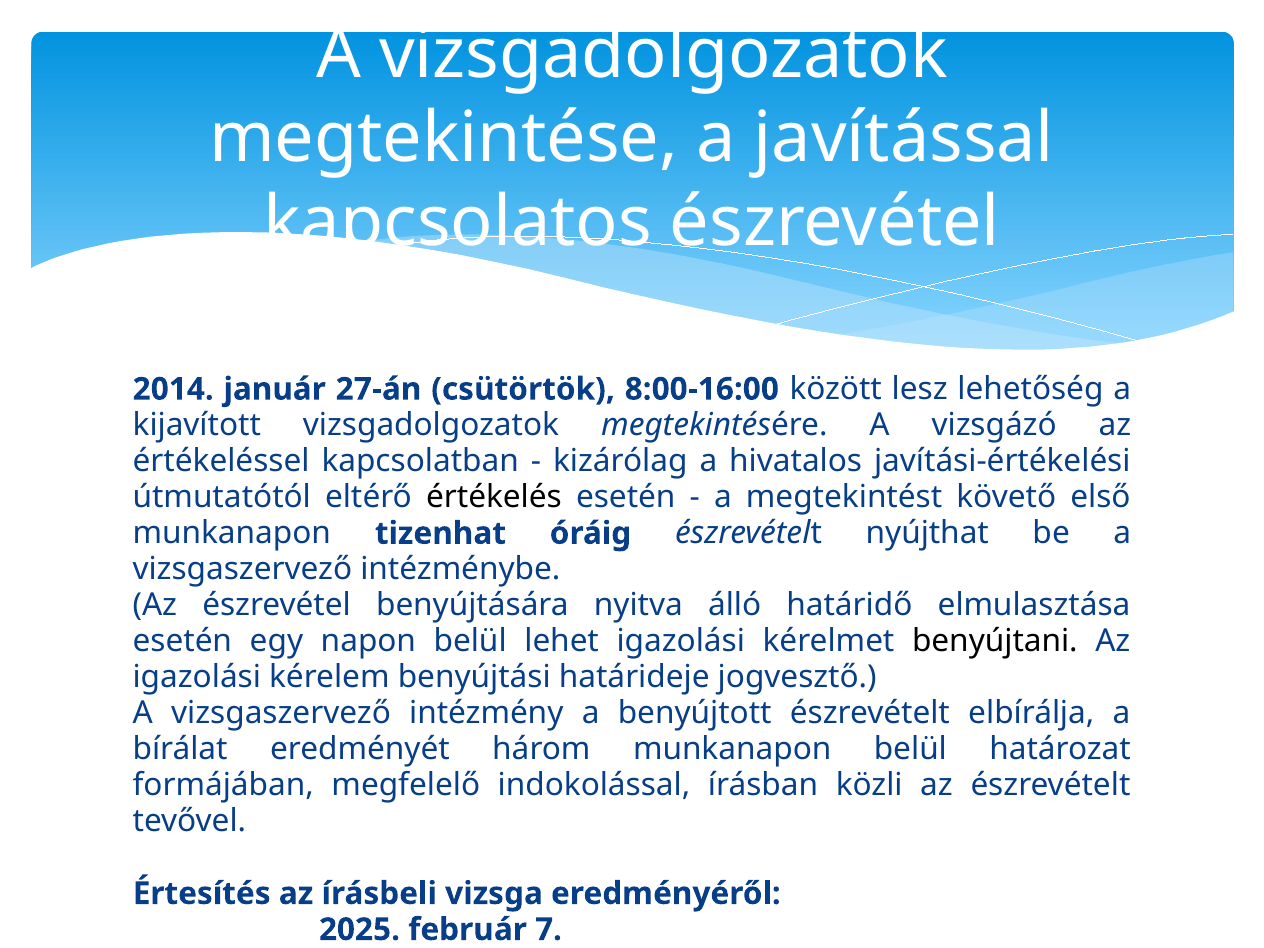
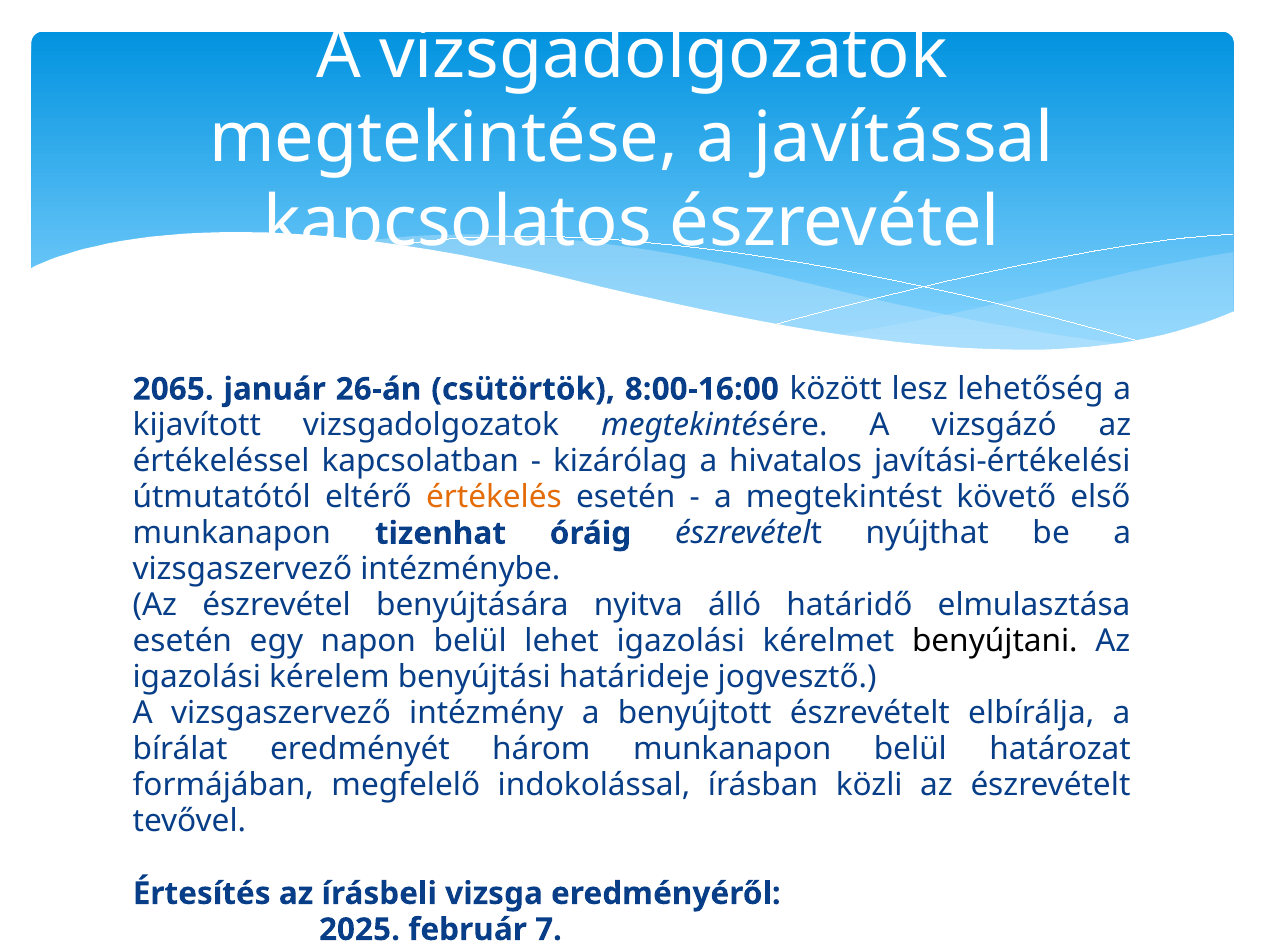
2014: 2014 -> 2065 (173, 389)
27-án: 27-án -> 26-án (379, 389)
értékelés colour: black -> orange (494, 497)
